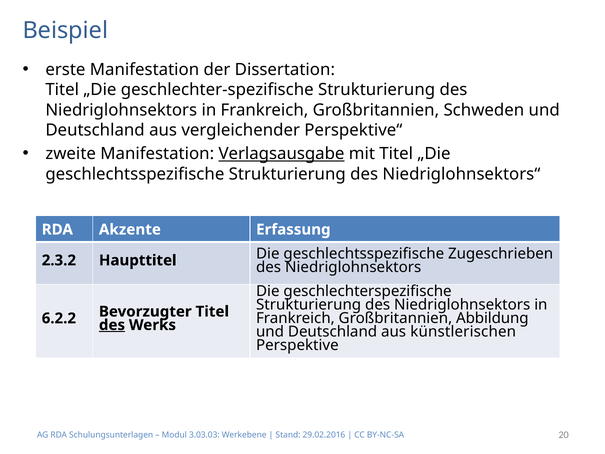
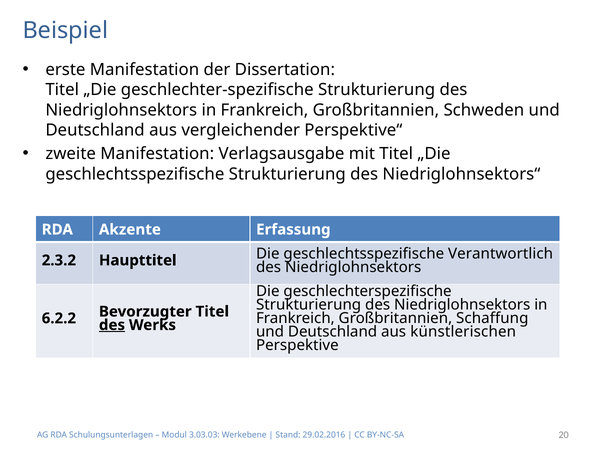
Verlagsausgabe underline: present -> none (281, 154)
Zugeschrieben: Zugeschrieben -> Verantwortlich (501, 253)
Abbildung: Abbildung -> Schaffung (492, 318)
